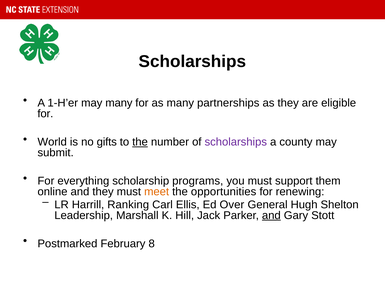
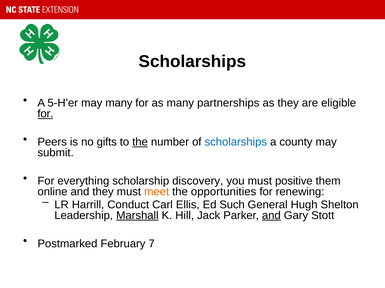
1-H’er: 1-H’er -> 5-H’er (63, 103)
for underline: none -> present (45, 114)
World: World -> Peers (52, 142)
scholarships colour: purple -> blue (236, 142)
programs: programs -> discovery (198, 182)
support: support -> positive (294, 182)
Ranking: Ranking -> Conduct (128, 205)
Over: Over -> Such (232, 205)
Marshall underline: none -> present (137, 216)
8: 8 -> 7 (152, 244)
